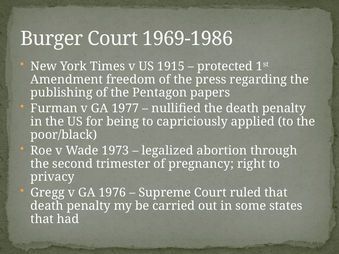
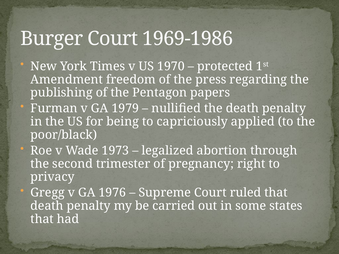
1915: 1915 -> 1970 (171, 66)
1977: 1977 -> 1979 (125, 109)
